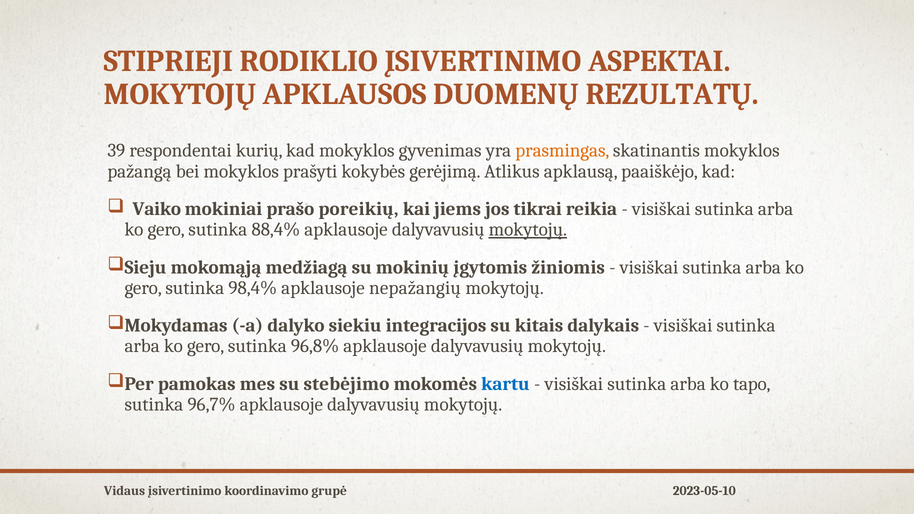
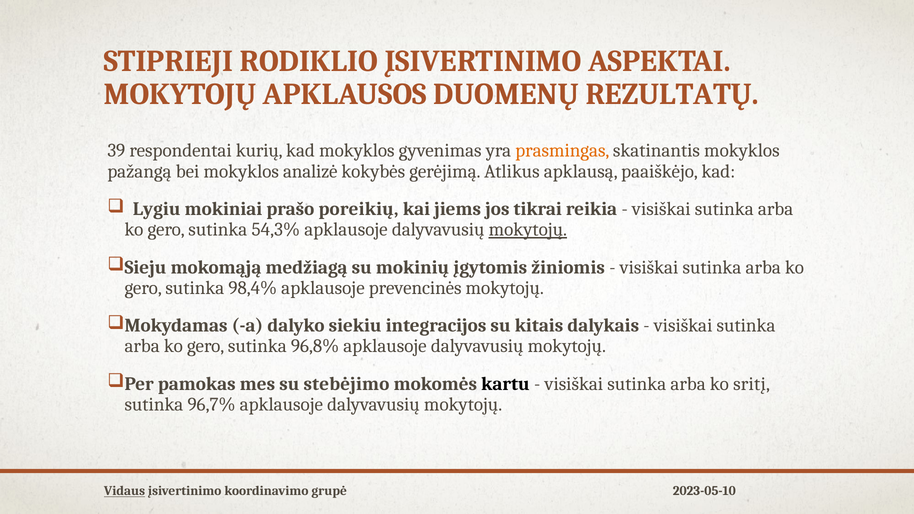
prašyti: prašyti -> analizė (310, 171)
Vaiko: Vaiko -> Lygiu (157, 209)
88,4%: 88,4% -> 54,3% (276, 230)
nepažangių: nepažangių -> prevencinės (415, 288)
kartu colour: blue -> black (505, 384)
tapo: tapo -> sritį (752, 384)
Vidaus underline: none -> present (125, 491)
